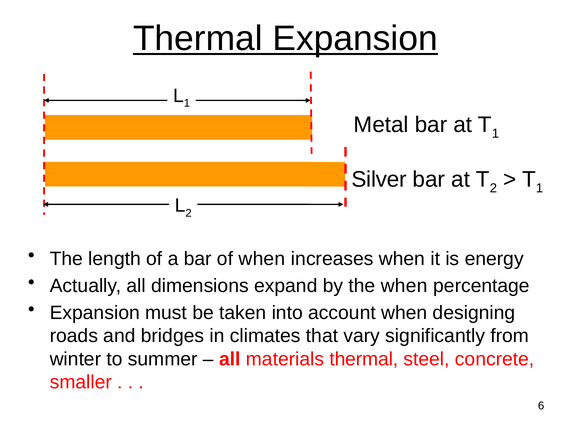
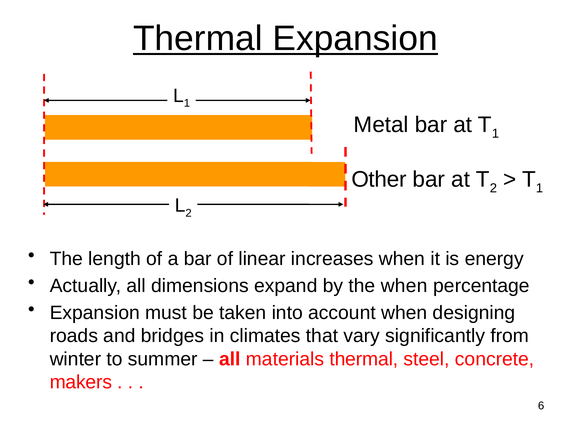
Silver: Silver -> Other (379, 180)
of when: when -> linear (262, 259)
smaller: smaller -> makers (81, 382)
